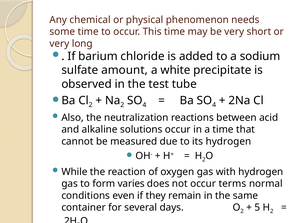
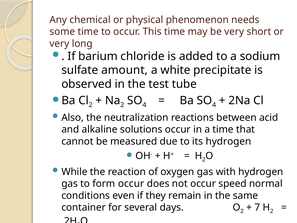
form varies: varies -> occur (131, 183)
terms: terms -> speed (232, 183)
5: 5 -> 7 (257, 207)
